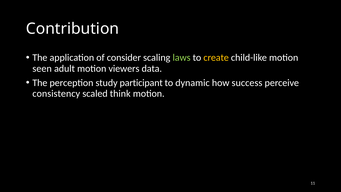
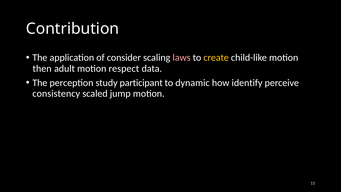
laws colour: light green -> pink (182, 58)
seen: seen -> then (42, 68)
viewers: viewers -> respect (124, 68)
success: success -> identify (247, 83)
think: think -> jump (120, 93)
